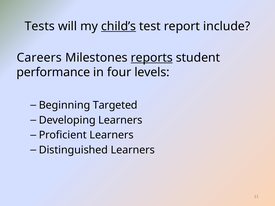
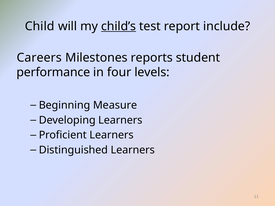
Tests: Tests -> Child (40, 26)
reports underline: present -> none (152, 58)
Targeted: Targeted -> Measure (115, 105)
